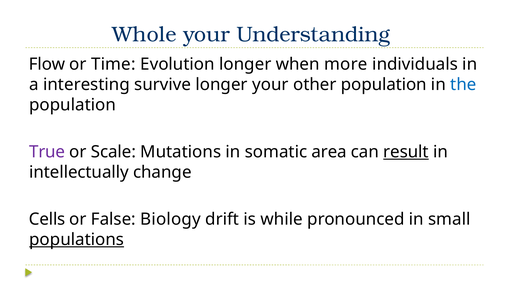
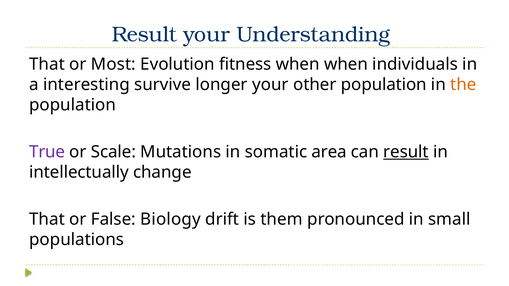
Whole: Whole -> Result (144, 35)
Flow: Flow -> That (47, 64)
Time: Time -> Most (113, 64)
Evolution longer: longer -> fitness (245, 64)
when more: more -> when (346, 64)
the colour: blue -> orange (463, 85)
Cells: Cells -> That (47, 220)
while: while -> them (282, 220)
populations underline: present -> none (77, 240)
